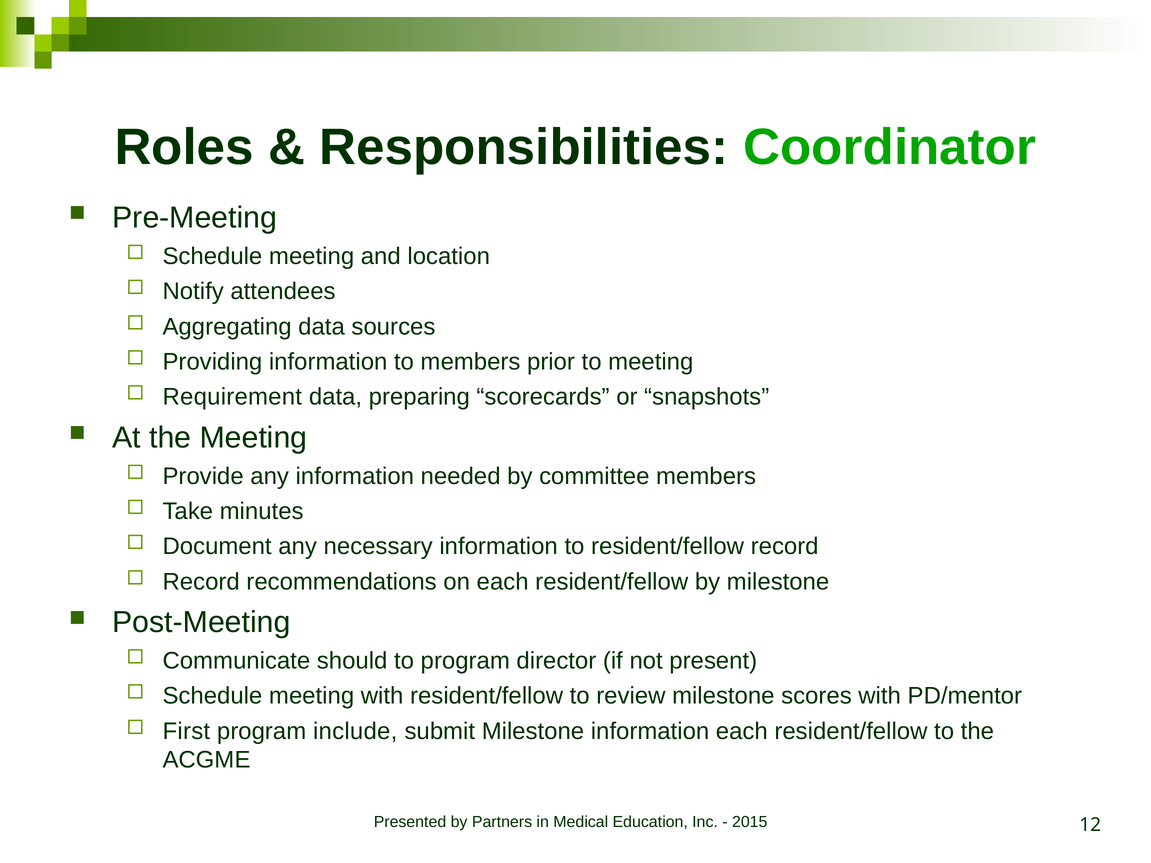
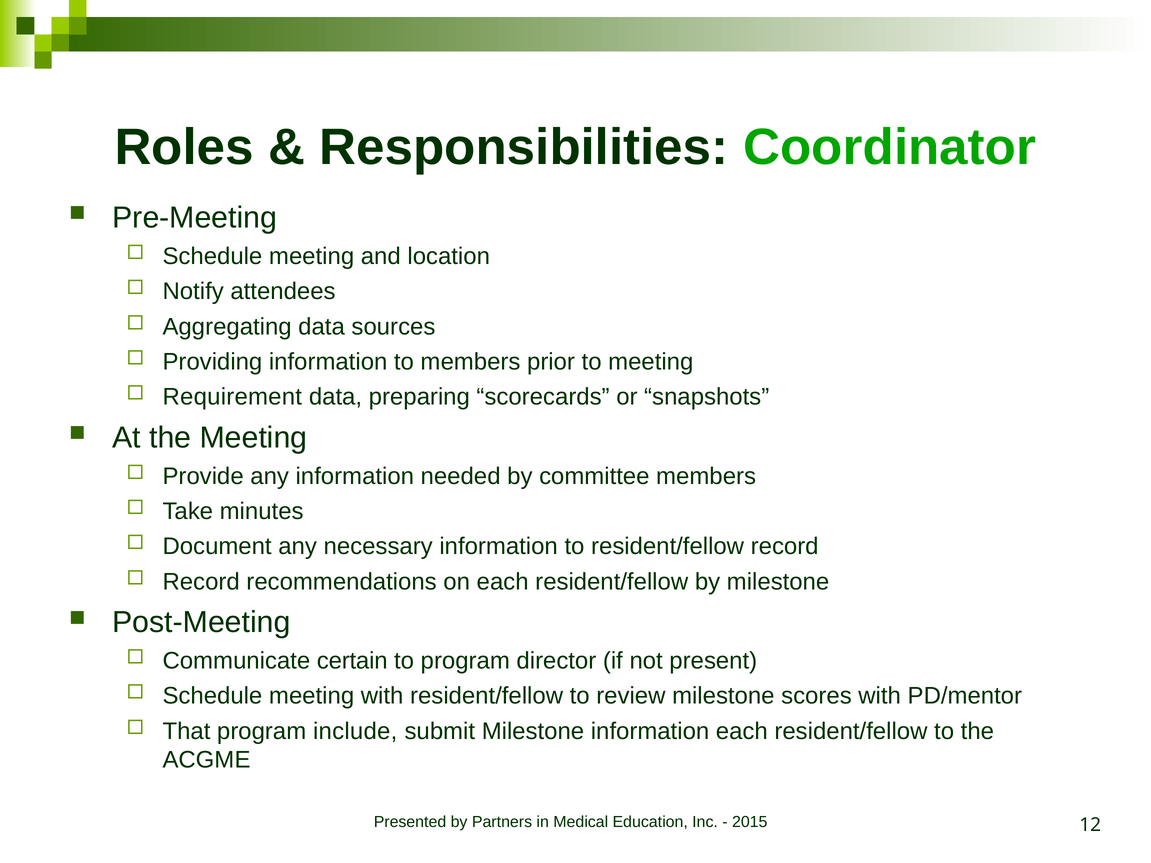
should: should -> certain (352, 661)
First: First -> That (187, 731)
